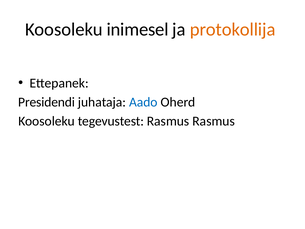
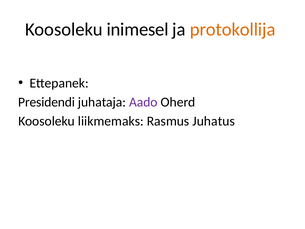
Aado colour: blue -> purple (143, 102)
tegevustest: tegevustest -> liikmemaks (111, 121)
Rasmus Rasmus: Rasmus -> Juhatus (214, 121)
